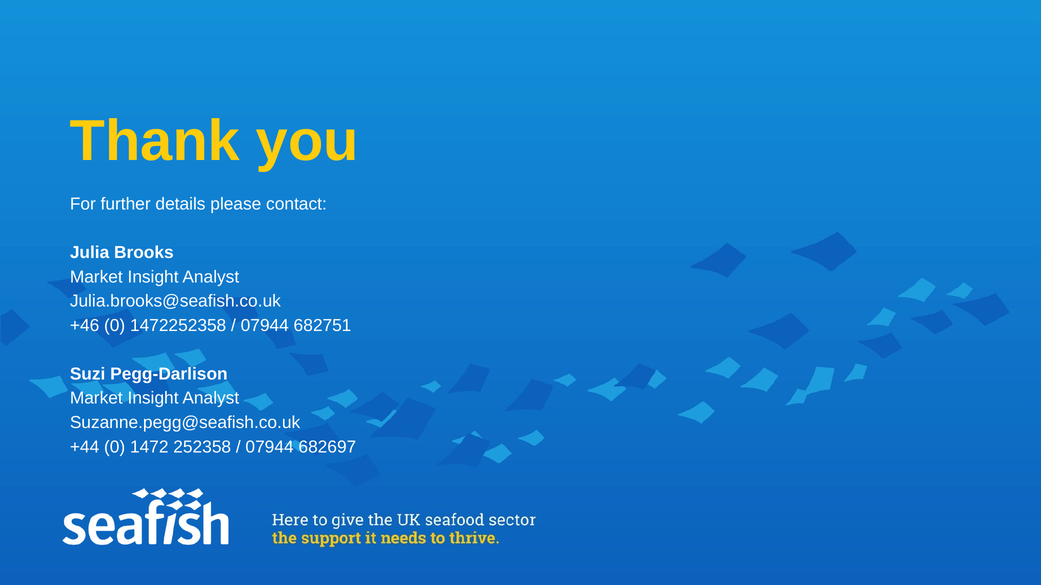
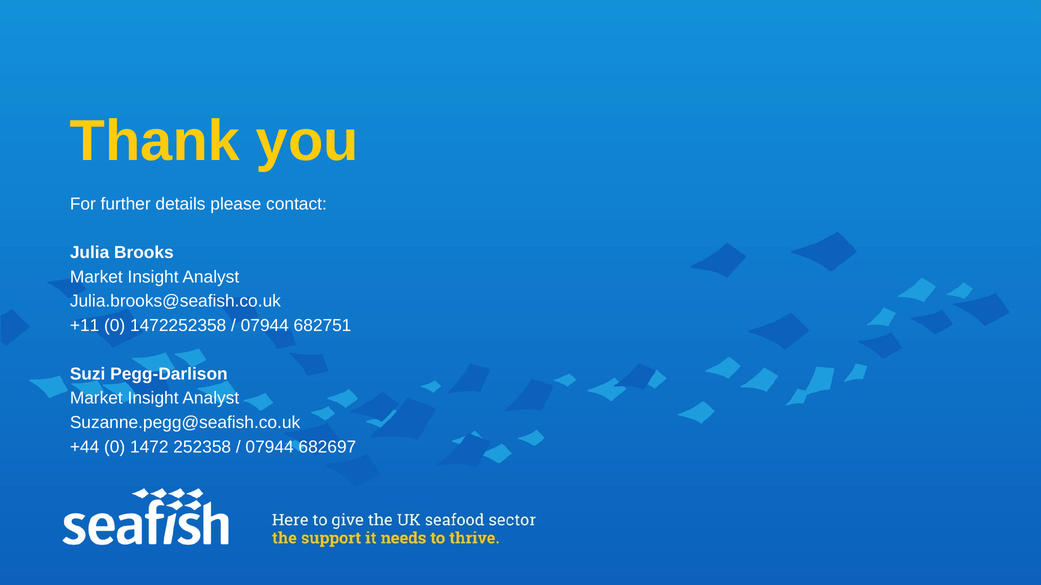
+46: +46 -> +11 (85, 326)
